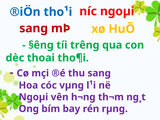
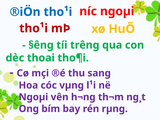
sang: sang -> tho¹i (34, 28)
